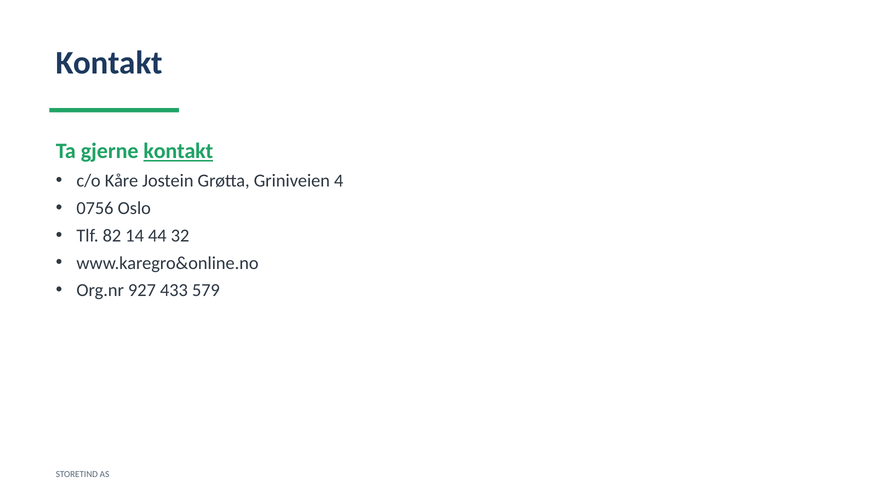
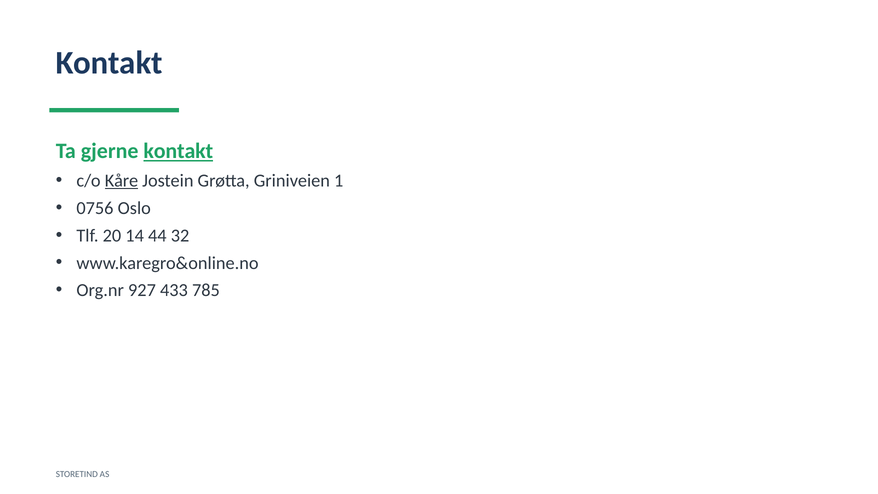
Kåre underline: none -> present (121, 181)
4: 4 -> 1 (339, 181)
82: 82 -> 20 (112, 235)
579: 579 -> 785 (206, 290)
